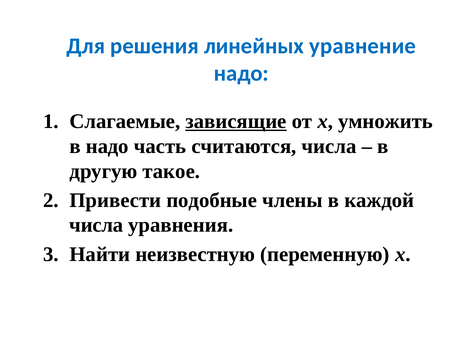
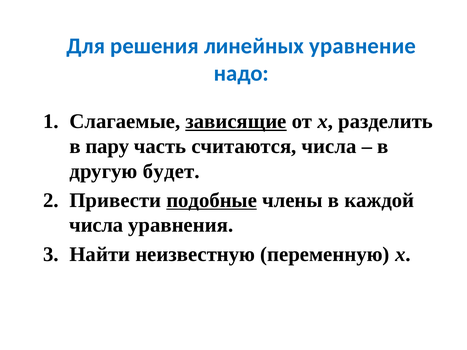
умножить: умножить -> разделить (386, 122)
в надо: надо -> пару (107, 146)
такое: такое -> будет (171, 171)
подобные underline: none -> present (212, 200)
